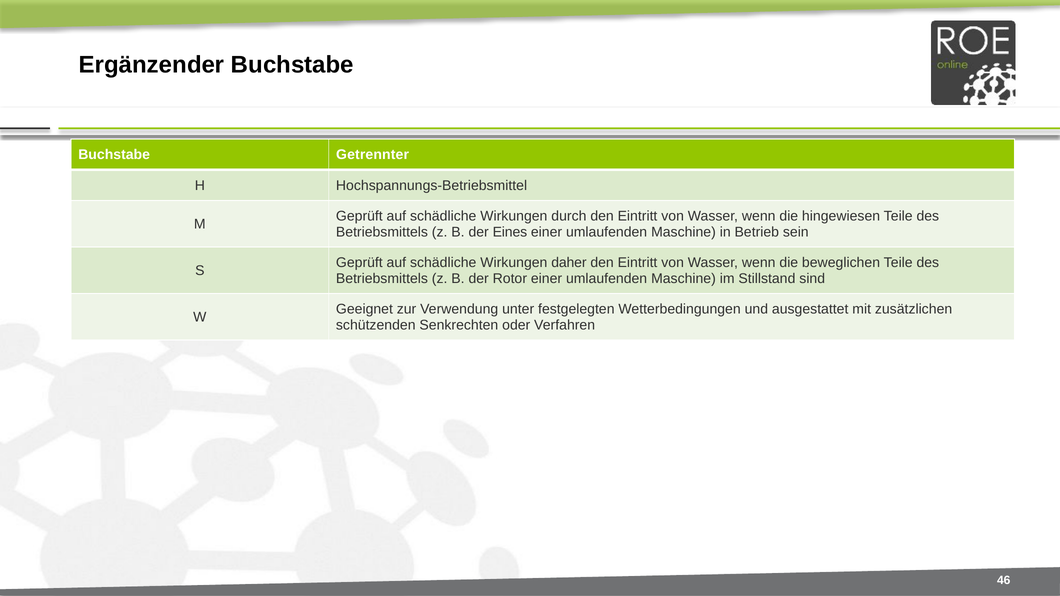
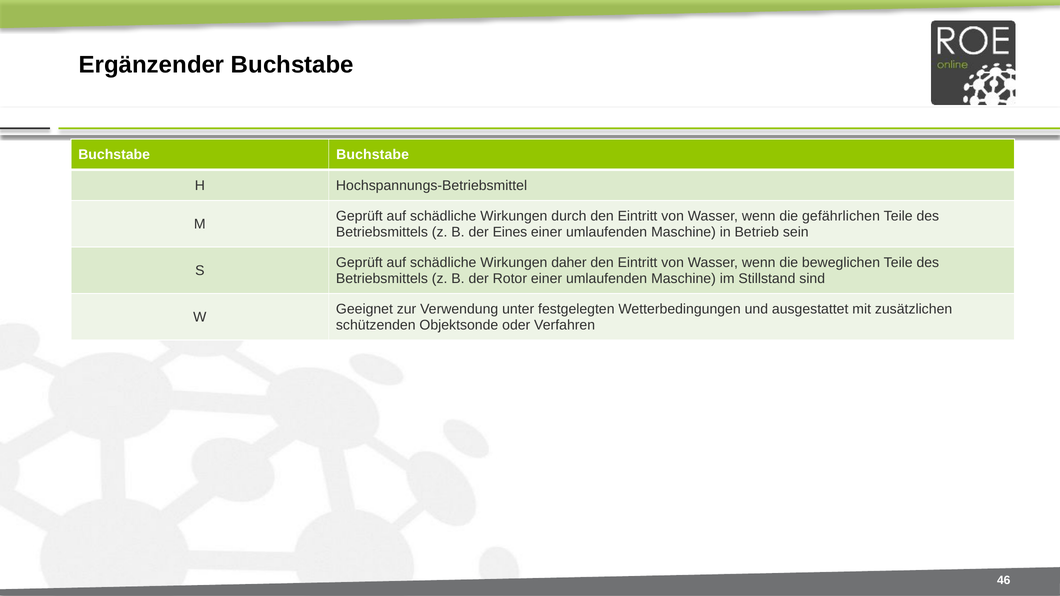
Getrennter: Getrennter -> Buchstabe (373, 155)
hingewiesen: hingewiesen -> gefährlichen (841, 216)
Senkrechten: Senkrechten -> Objektsonde (459, 325)
